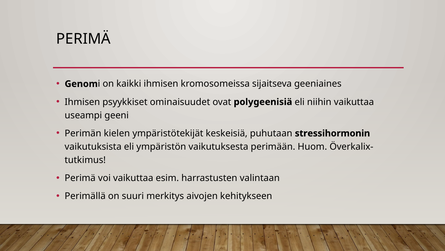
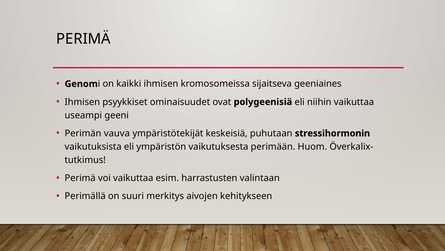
kielen: kielen -> vauva (117, 133)
